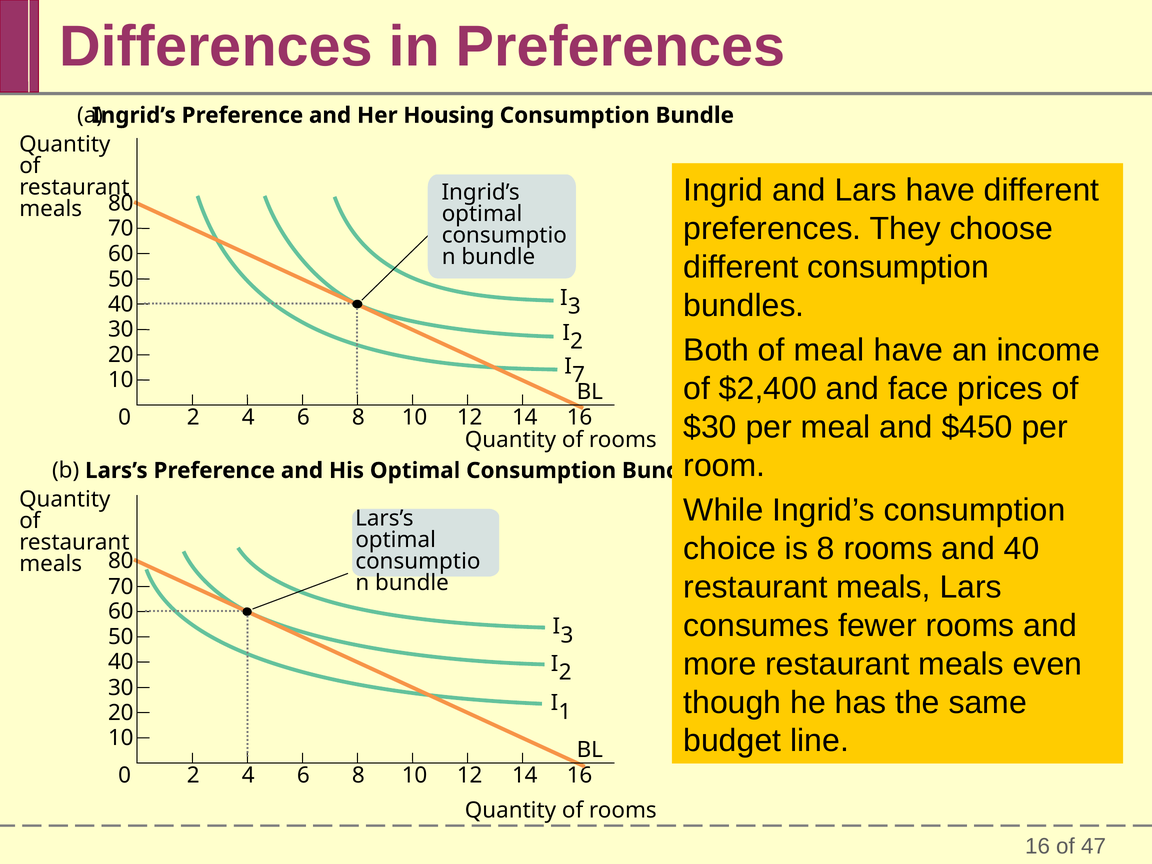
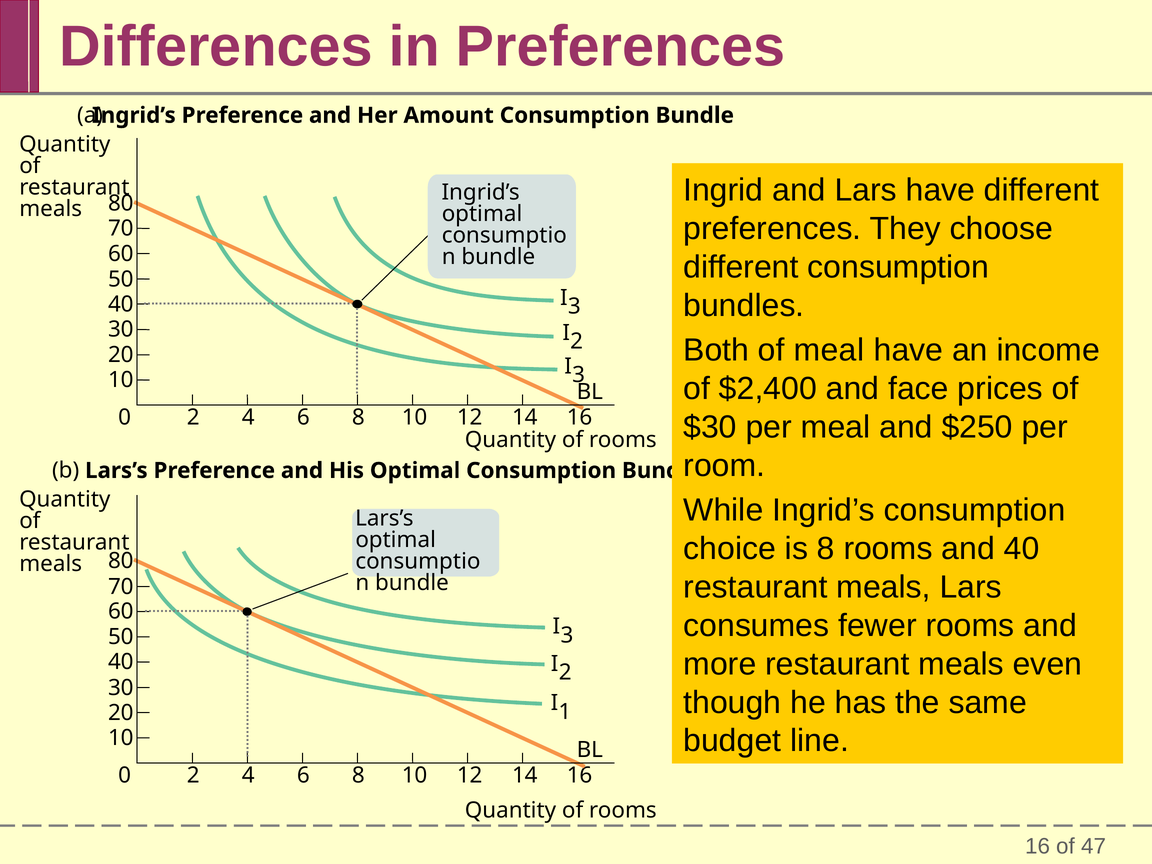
Housing: Housing -> Amount (449, 115)
7: 7 -> 3 (579, 375)
$450: $450 -> $250 (977, 427)
